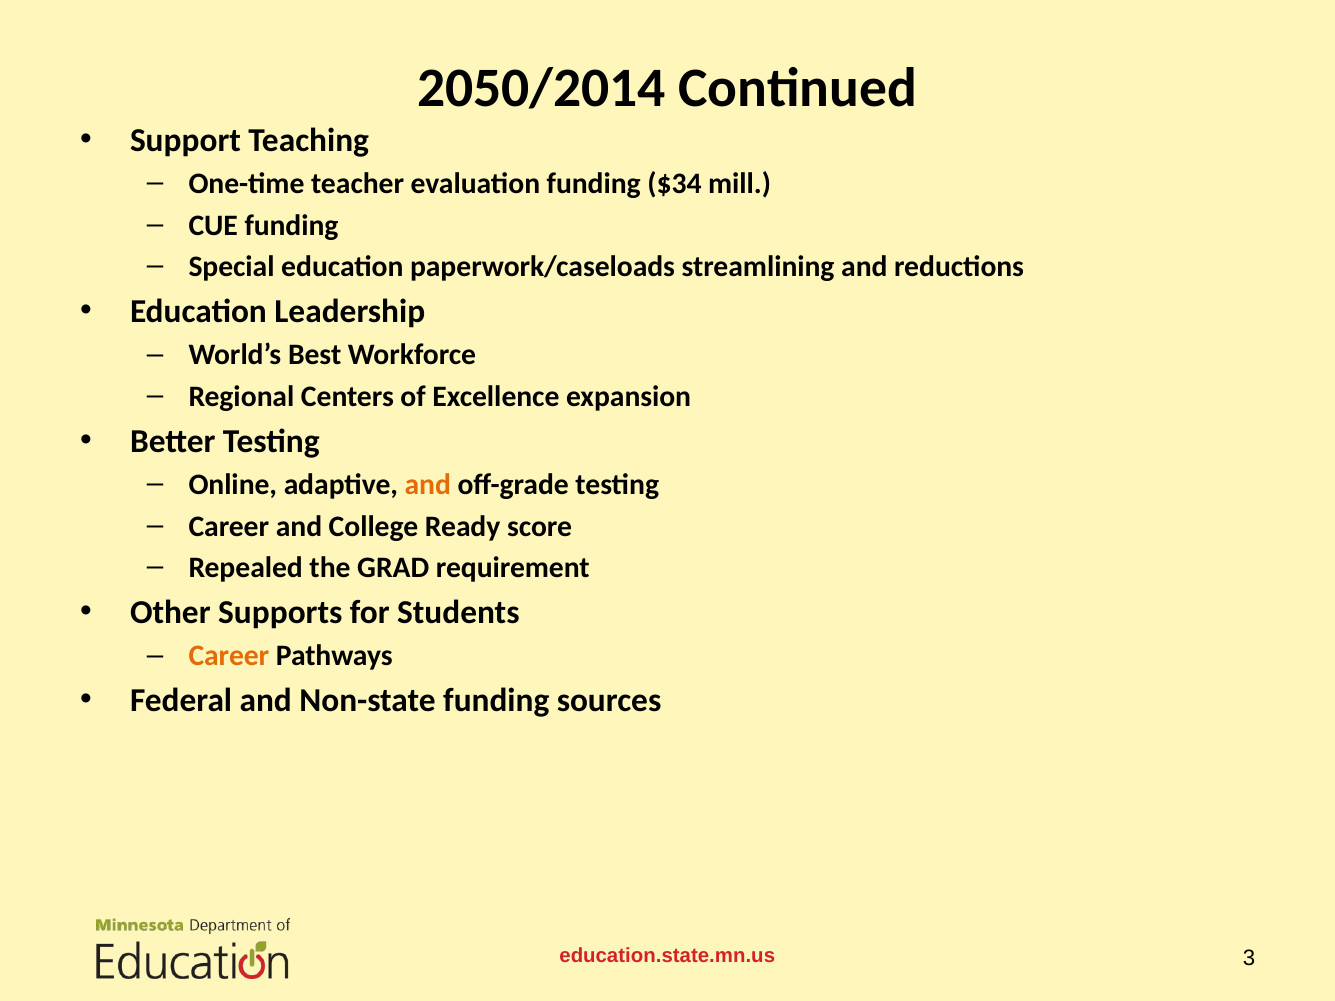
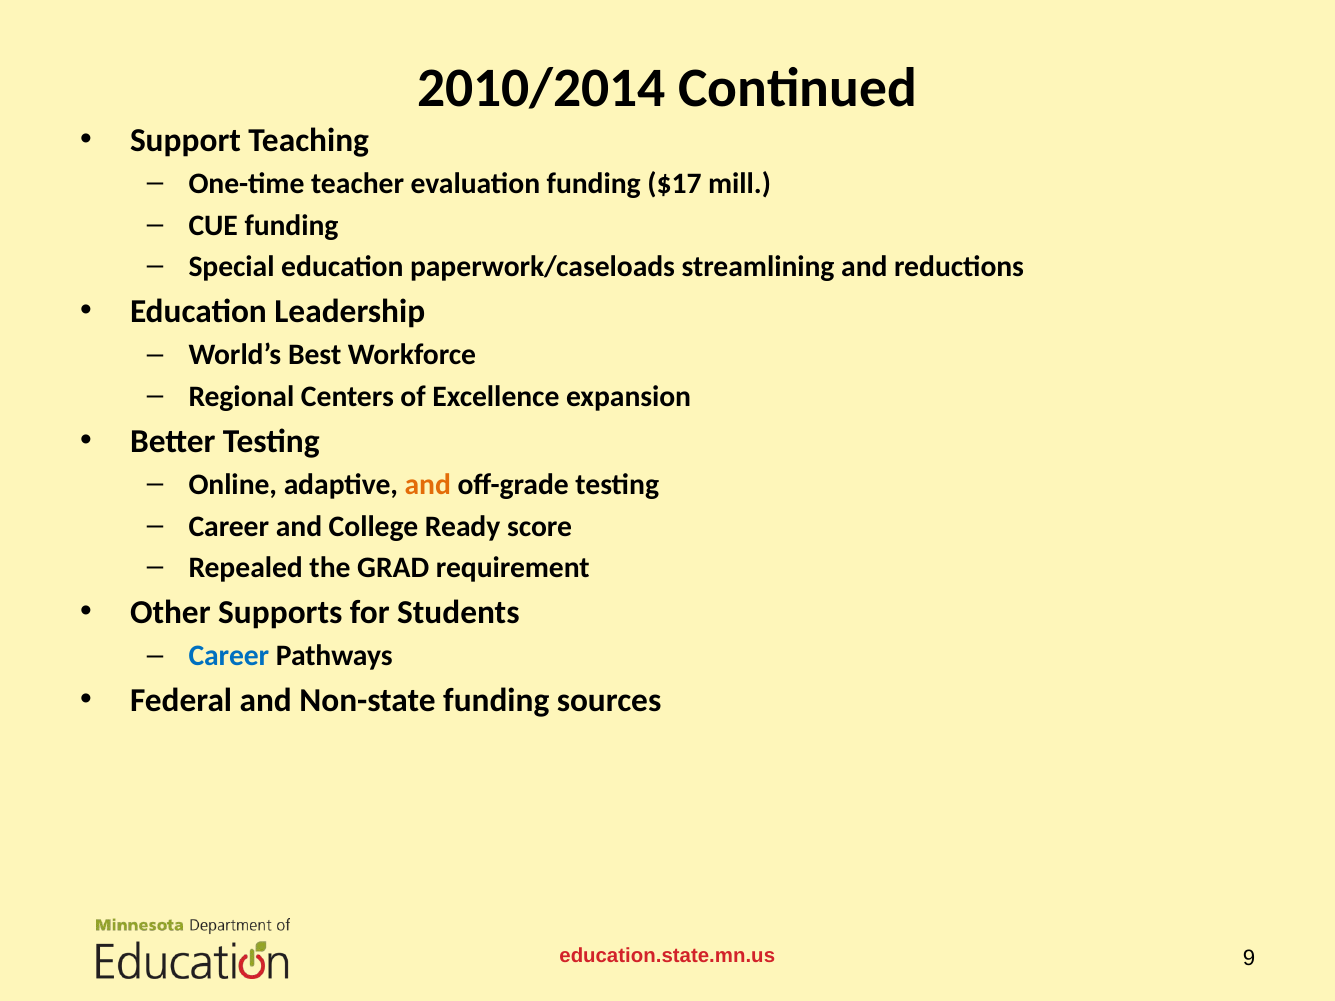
2050/2014: 2050/2014 -> 2010/2014 (542, 88)
$34: $34 -> $17 (675, 184)
Career colour: orange -> blue (229, 656)
3: 3 -> 9 (1249, 958)
